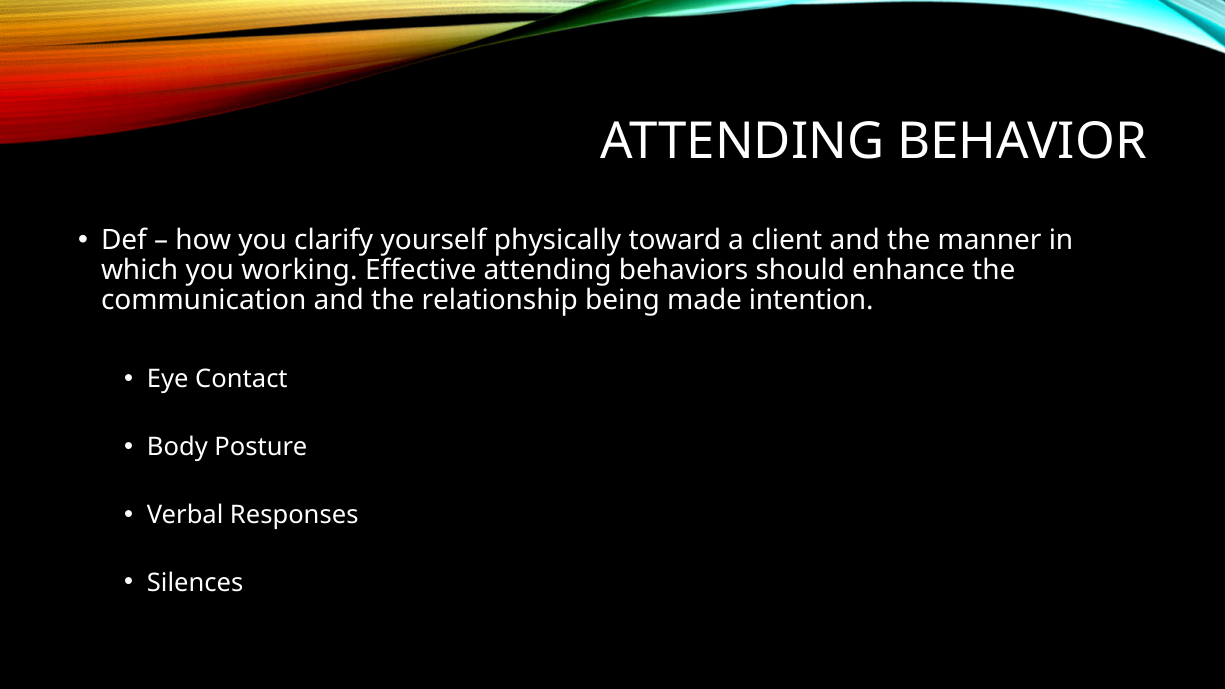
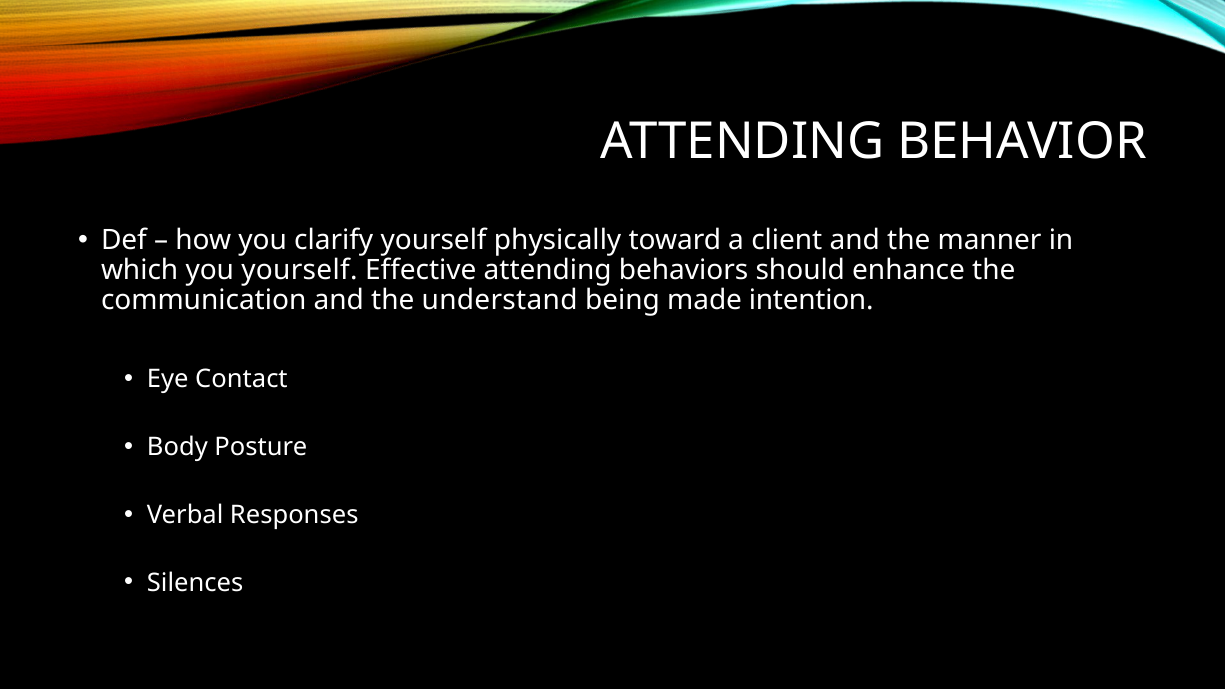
you working: working -> yourself (299, 270)
relationship: relationship -> understand (500, 301)
